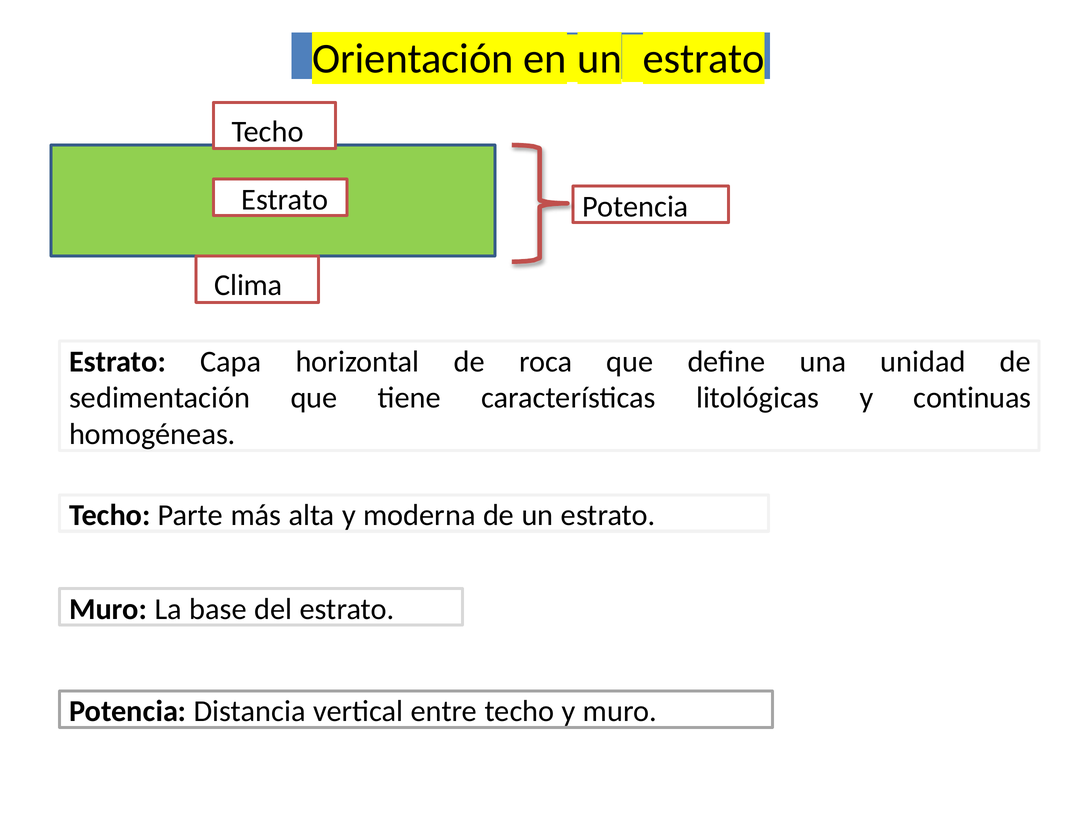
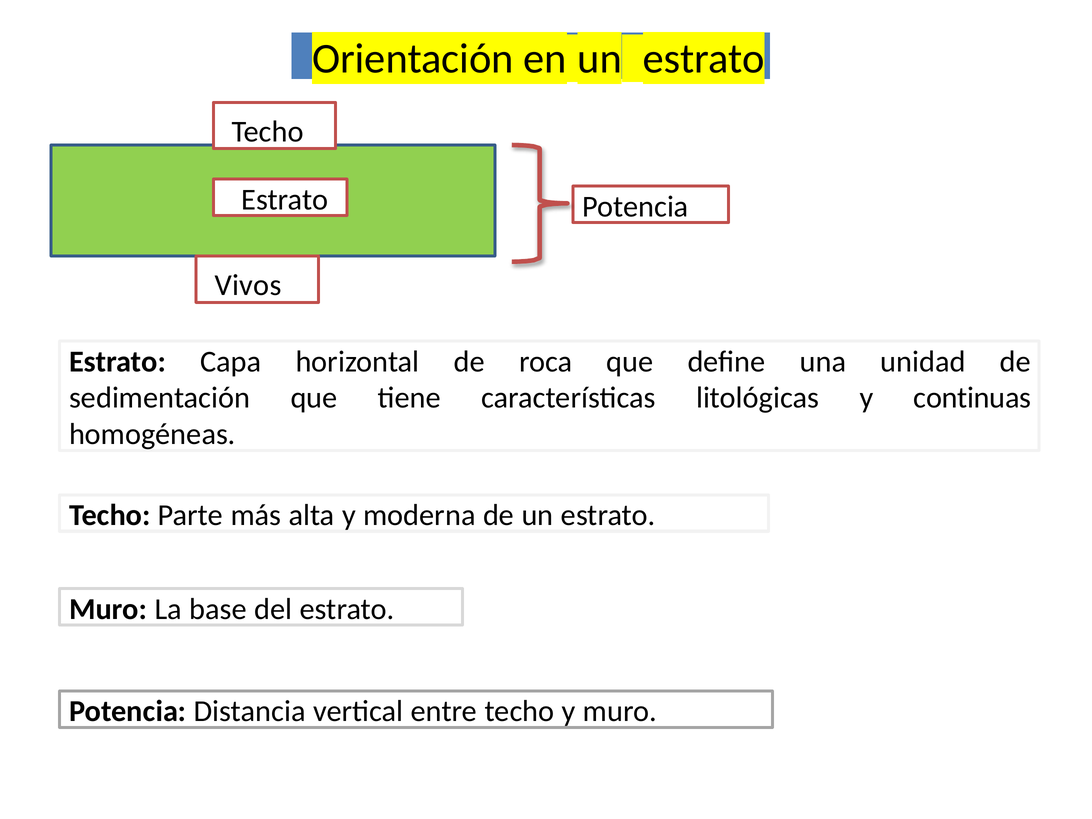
Clima: Clima -> Vivos (248, 285)
